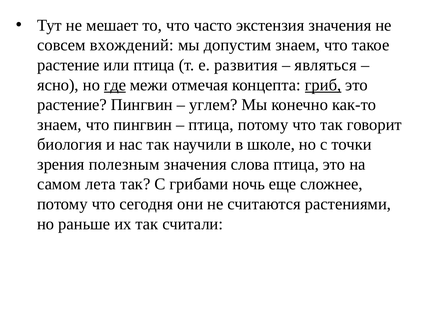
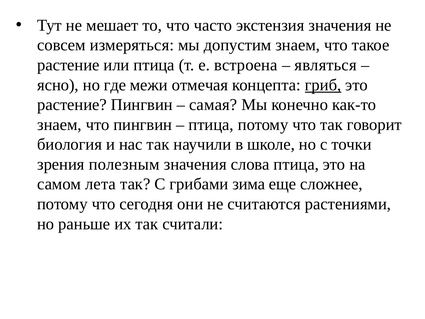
вхождений: вхождений -> измеряться (132, 45)
развития: развития -> встроена (246, 65)
где underline: present -> none (115, 85)
углем: углем -> самая (213, 105)
ночь: ночь -> зима (249, 184)
